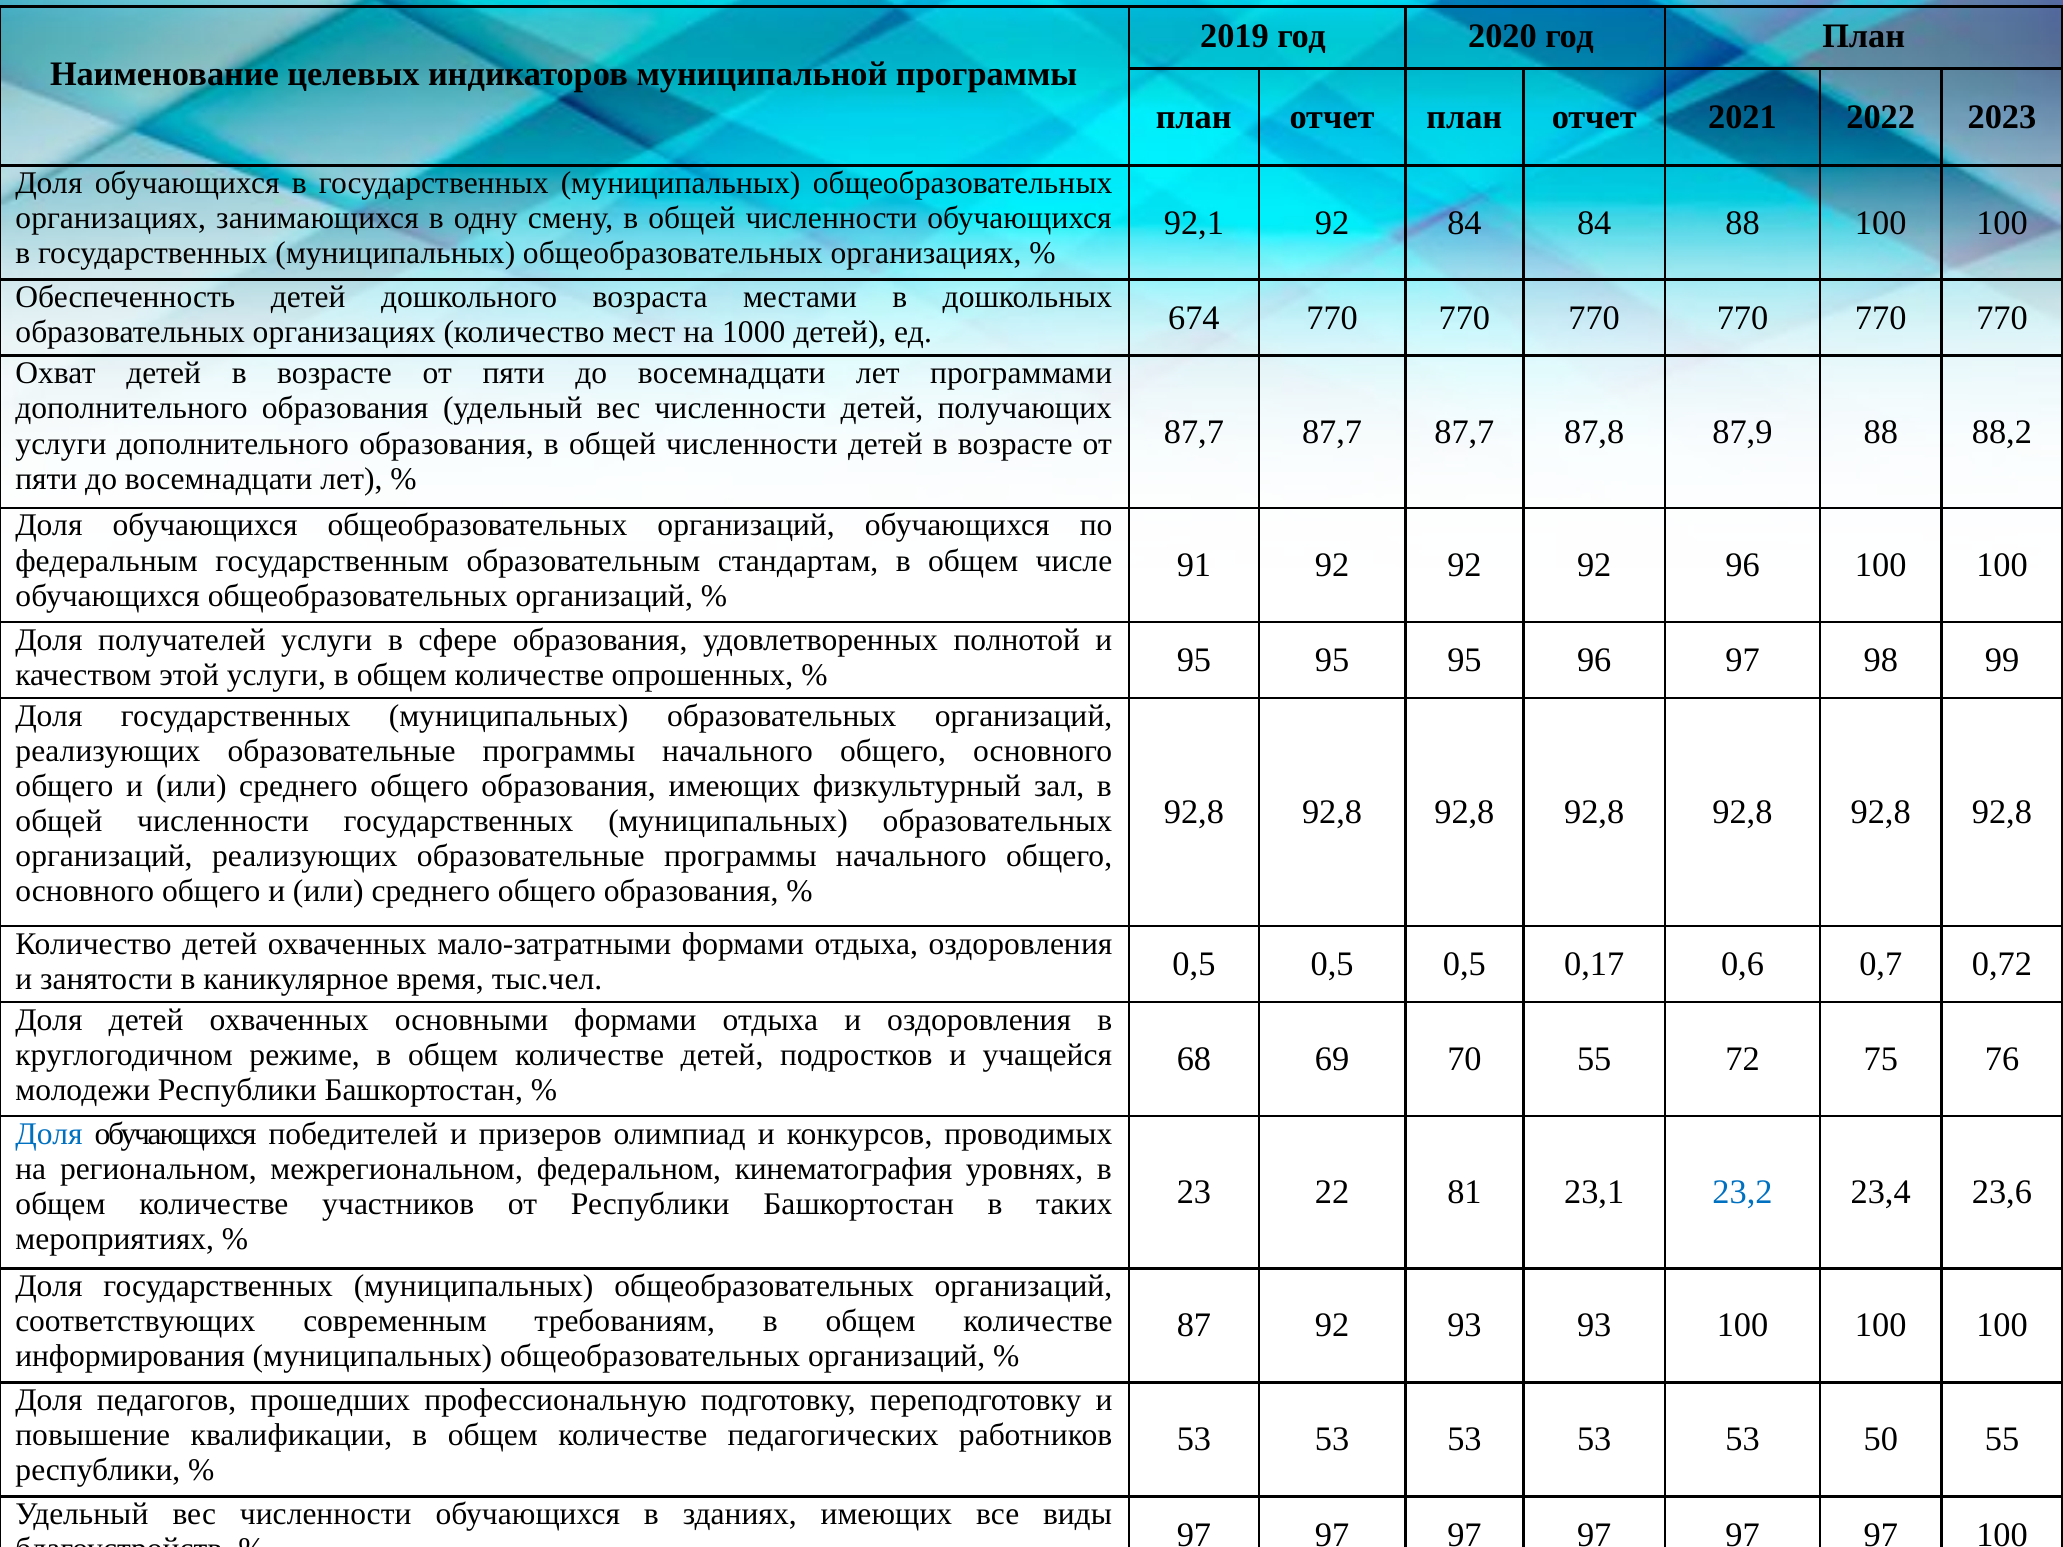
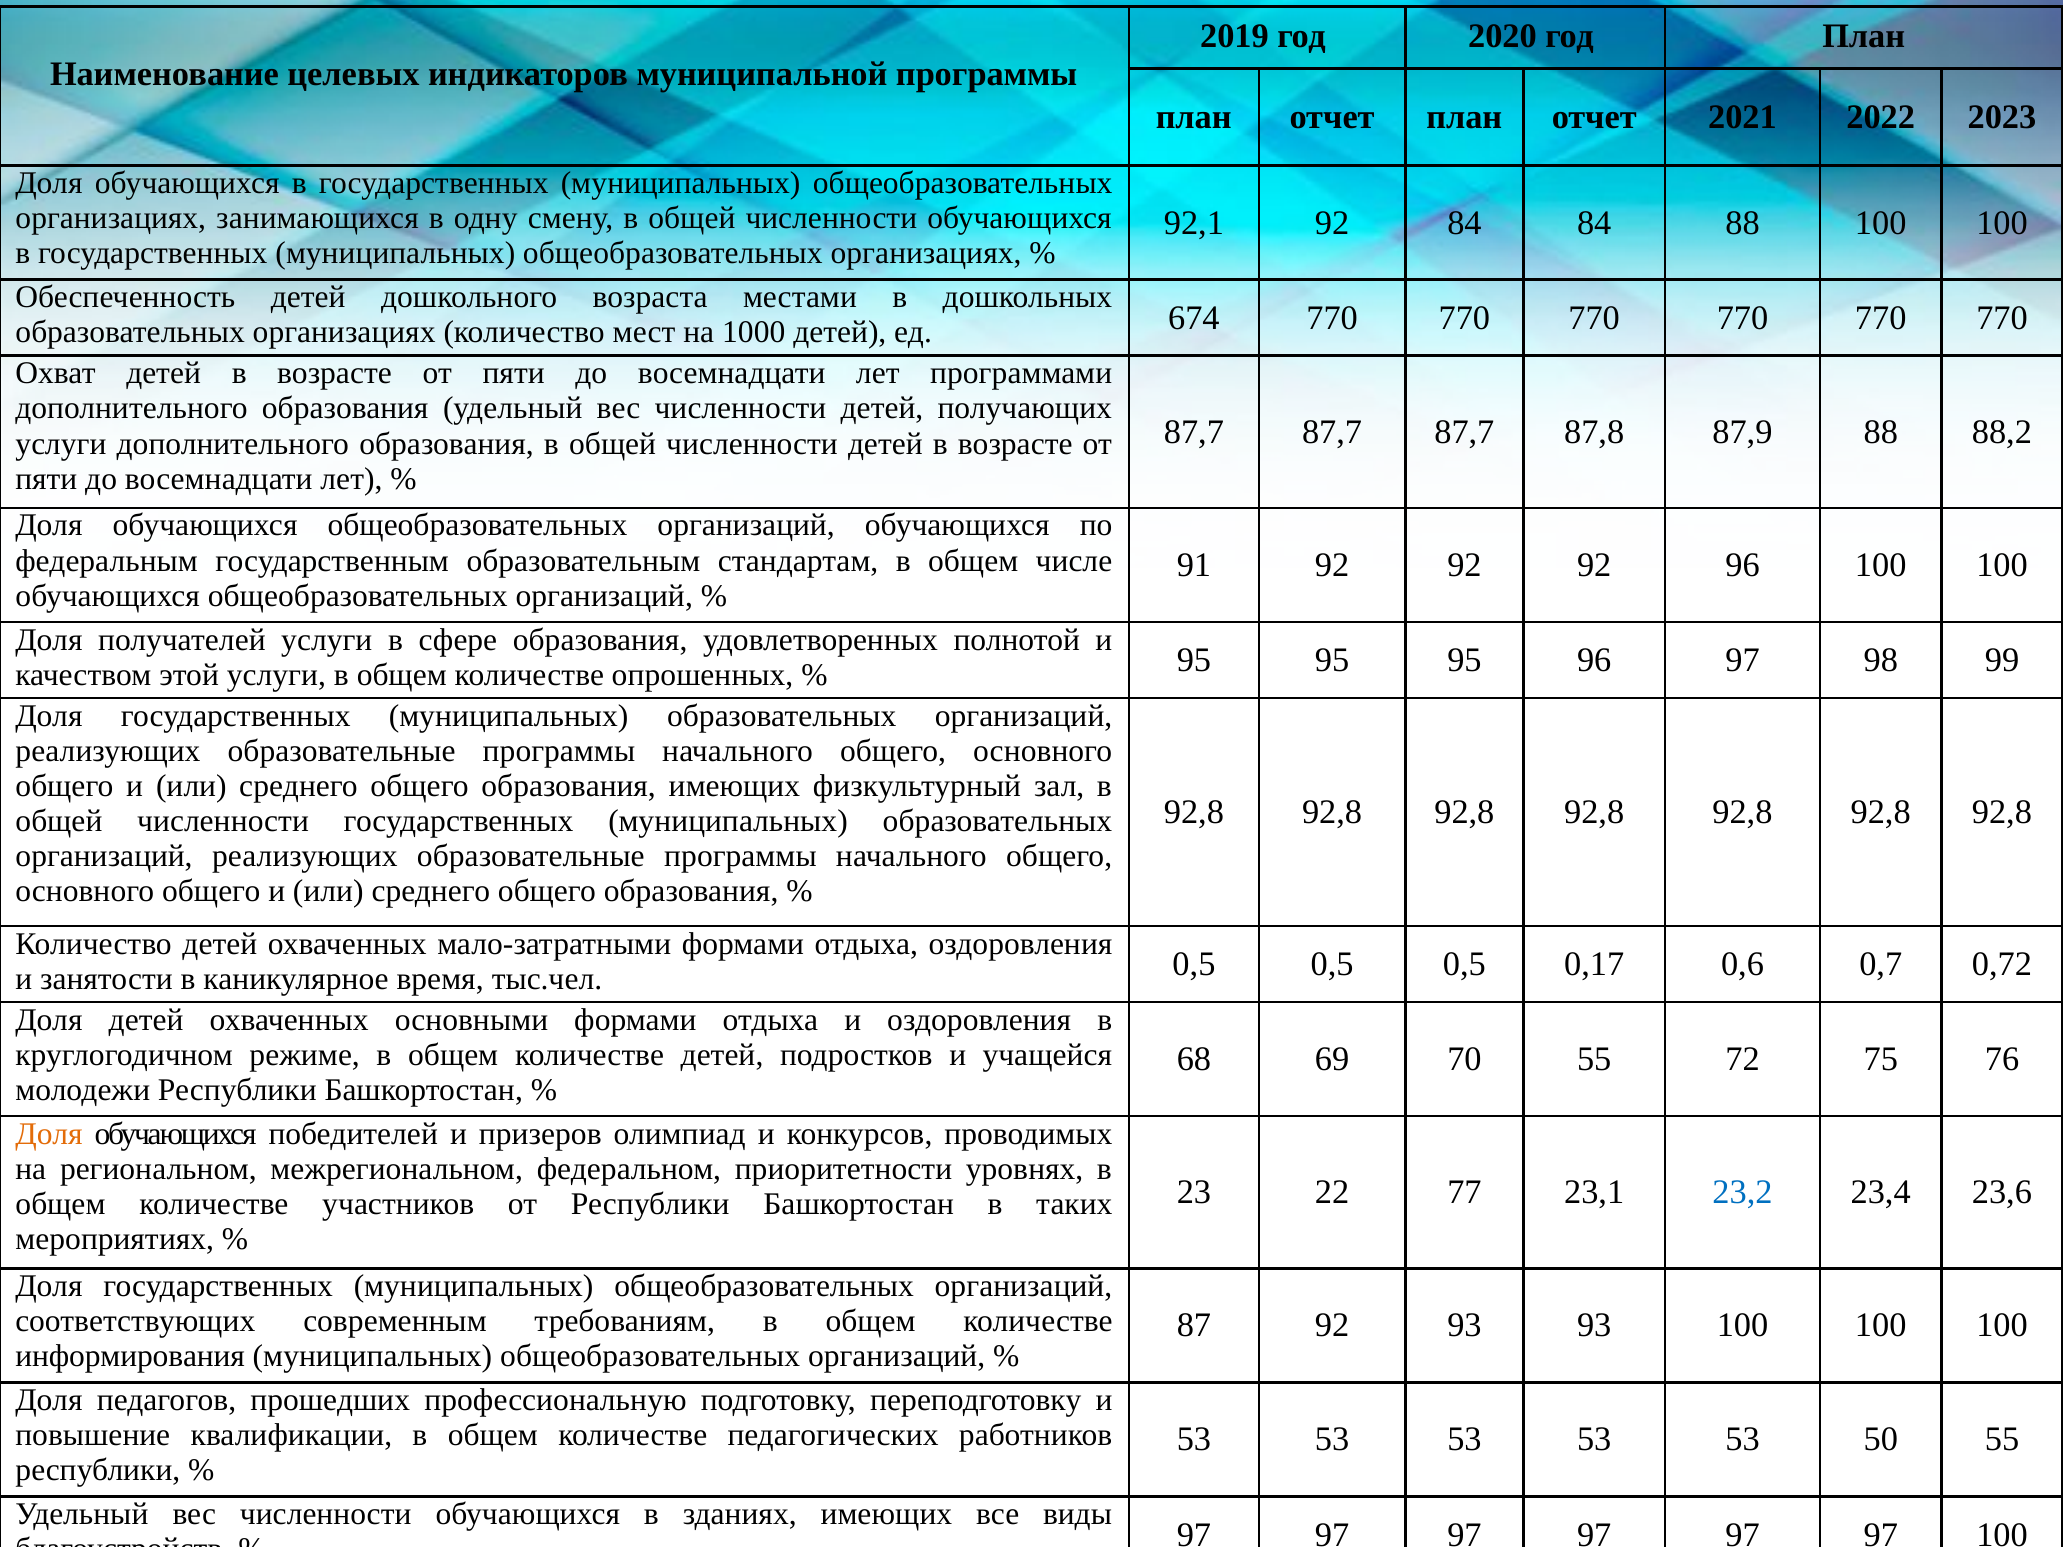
Доля colour: blue -> orange (49, 1134)
кинематография: кинематография -> приоритетности (843, 1169)
81: 81 -> 77 (1464, 1193)
